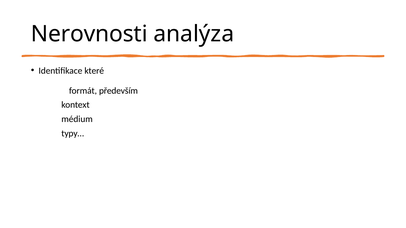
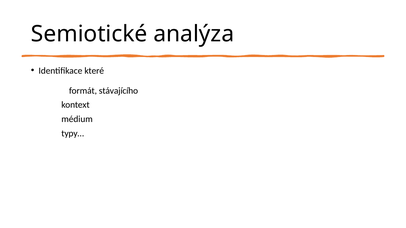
Nerovnosti: Nerovnosti -> Semiotické (89, 34)
především: především -> stávajícího (118, 91)
